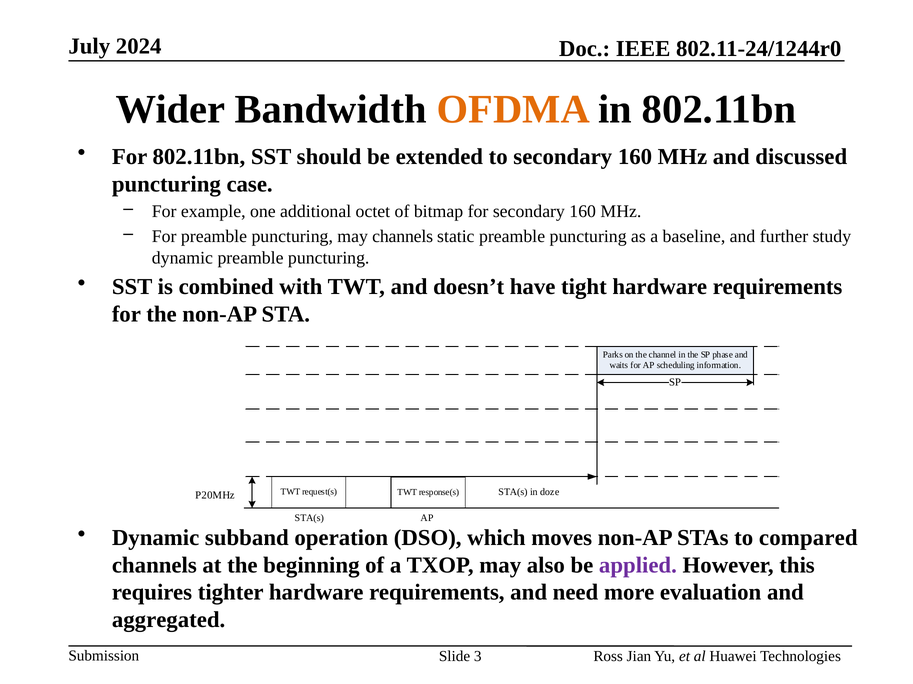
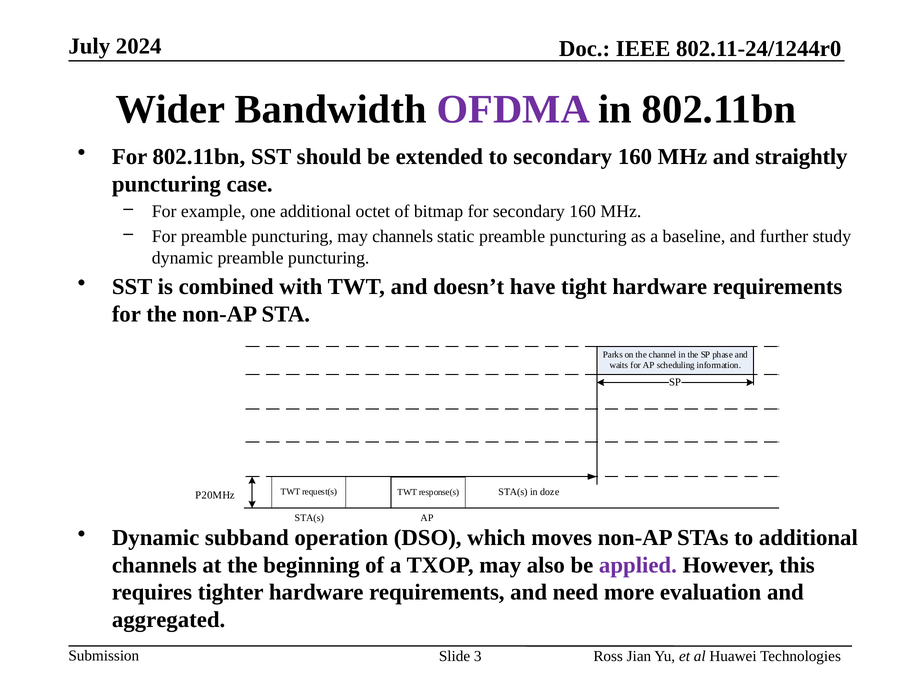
OFDMA colour: orange -> purple (513, 109)
discussed: discussed -> straightly (801, 157)
to compared: compared -> additional (808, 538)
